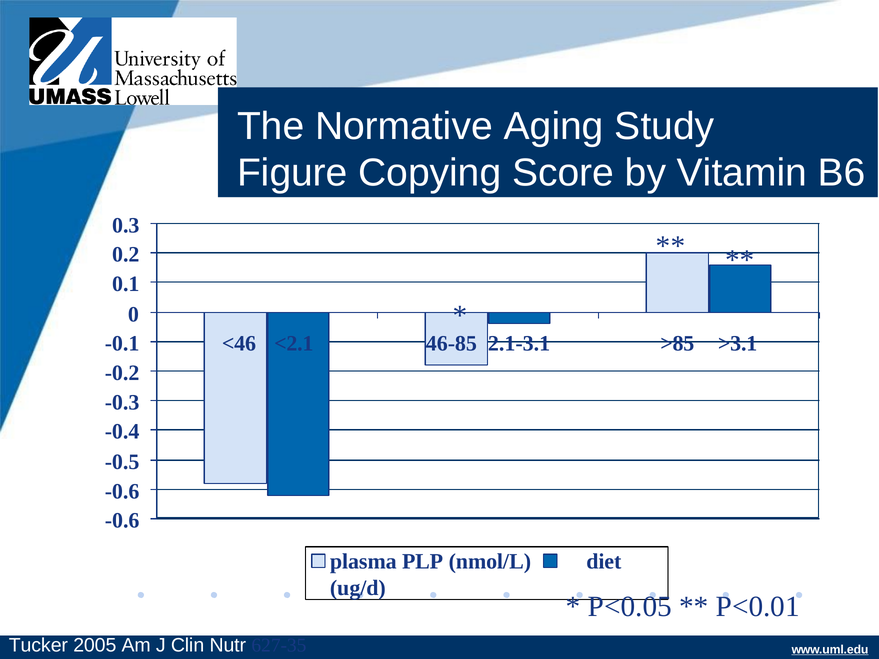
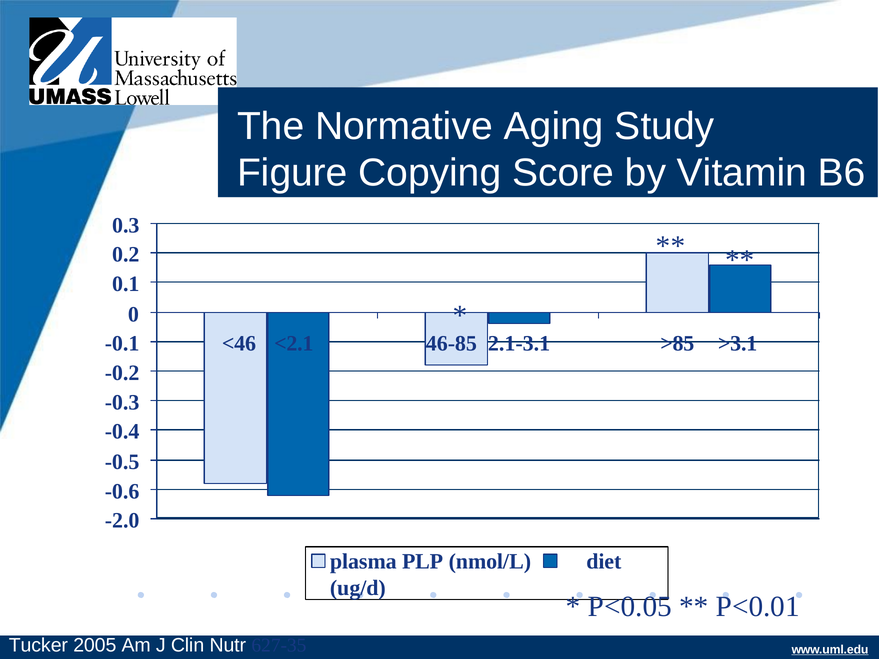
-0.6: -0.6 -> -2.0 (122, 521)
